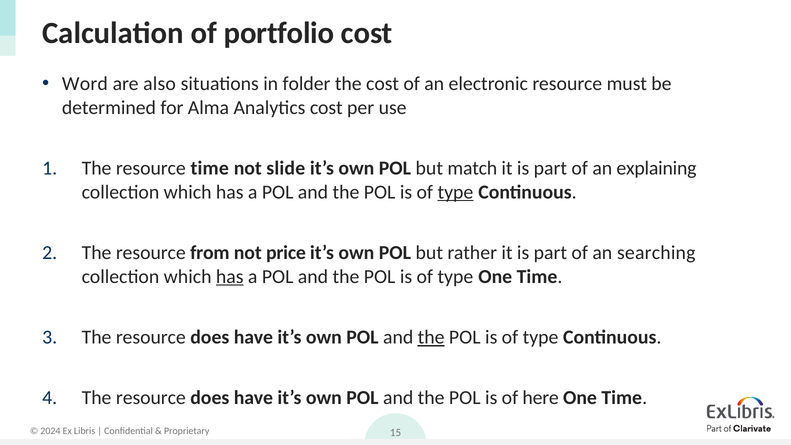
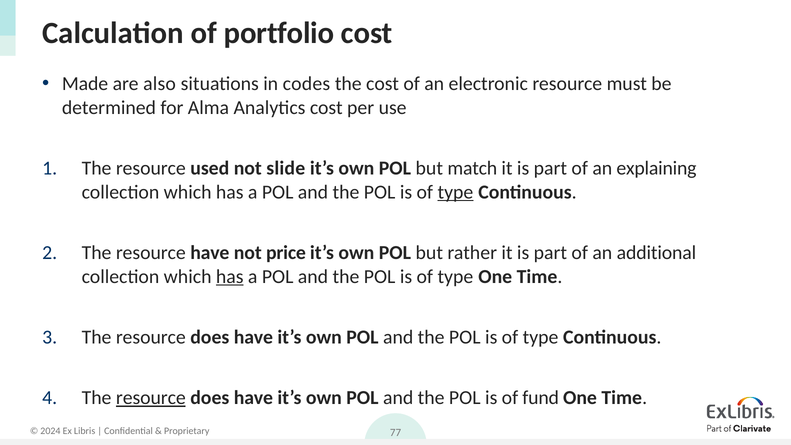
Word: Word -> Made (85, 84)
folder: folder -> codes (306, 84)
resource time: time -> used (210, 168)
resource from: from -> have (210, 253)
searching: searching -> additional (656, 253)
the underline: present -> none (431, 337)
resource underline: none -> present (151, 398)
here: here -> fund (541, 398)
15: 15 -> 77 (396, 433)
